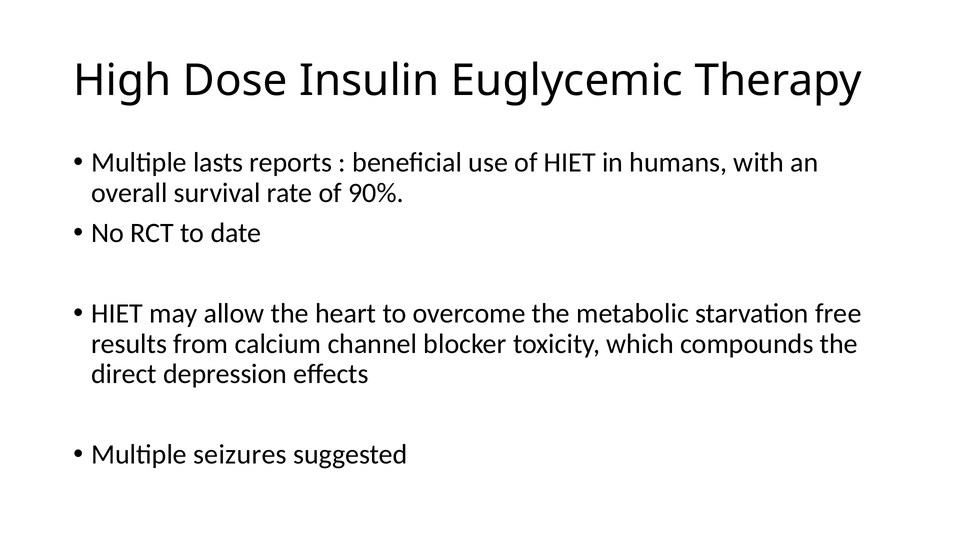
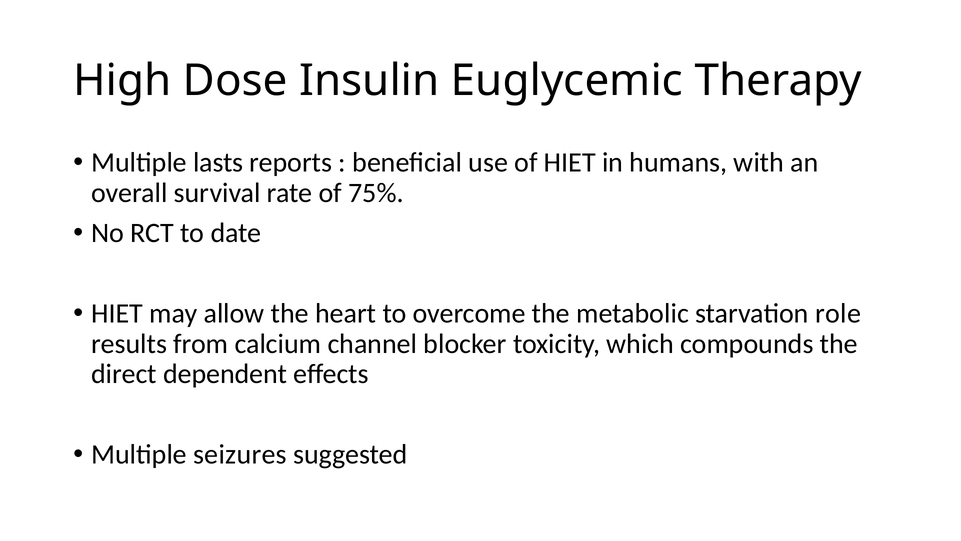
90%: 90% -> 75% (376, 193)
free: free -> role (838, 313)
depression: depression -> dependent (225, 374)
